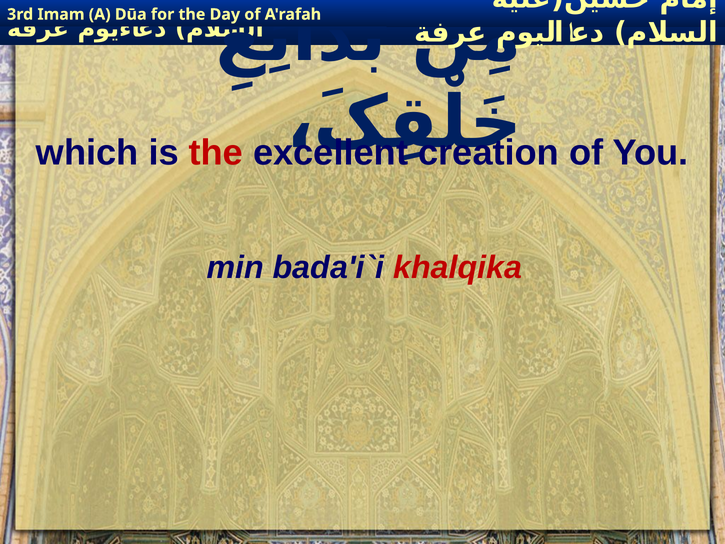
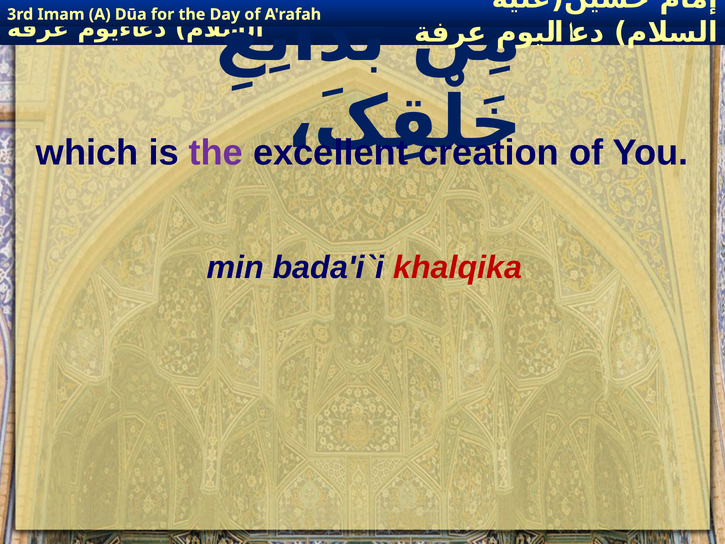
the colour: red -> purple (216, 153)
